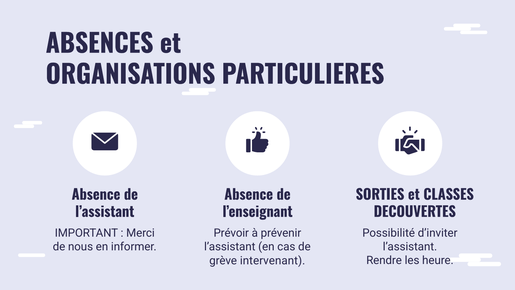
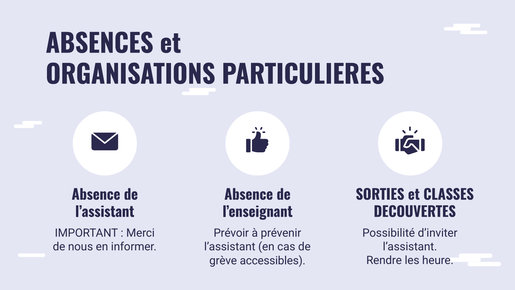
intervenant: intervenant -> accessibles (273, 260)
